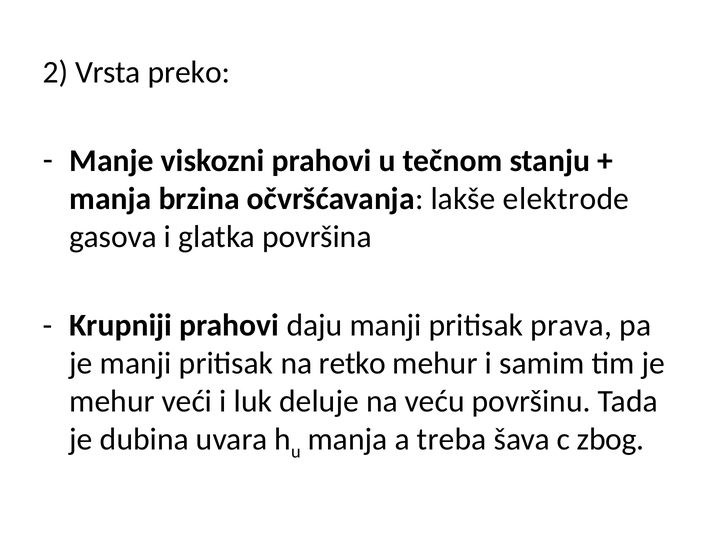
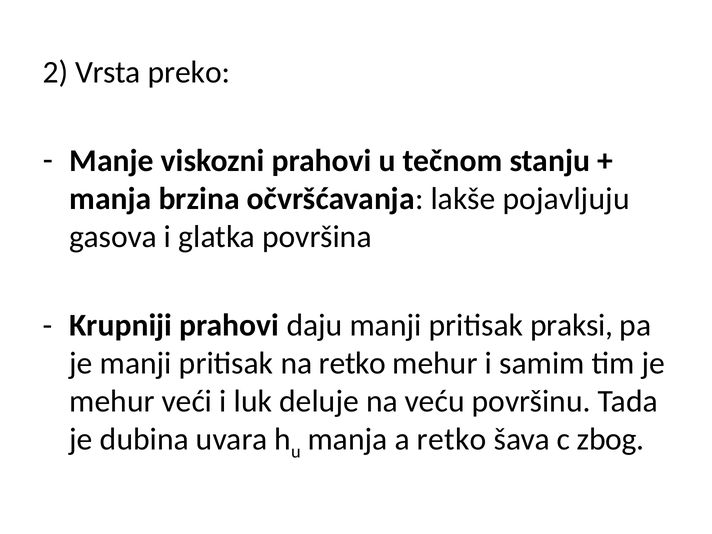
elektrode: elektrode -> pojavljuju (566, 199)
prava: prava -> praksi (572, 325)
a treba: treba -> retko (452, 439)
